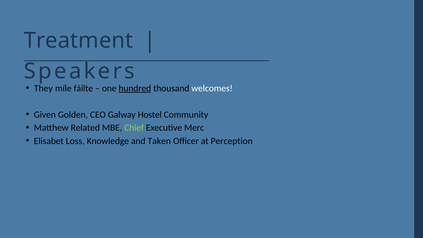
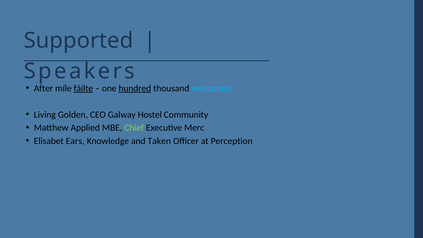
Treatment: Treatment -> Supported (79, 40)
They: They -> After (43, 88)
fáilte underline: none -> present (83, 88)
welcomes colour: white -> light blue (212, 88)
Given: Given -> Living (45, 115)
Related: Related -> Applied (85, 128)
Loss: Loss -> Ears (75, 141)
